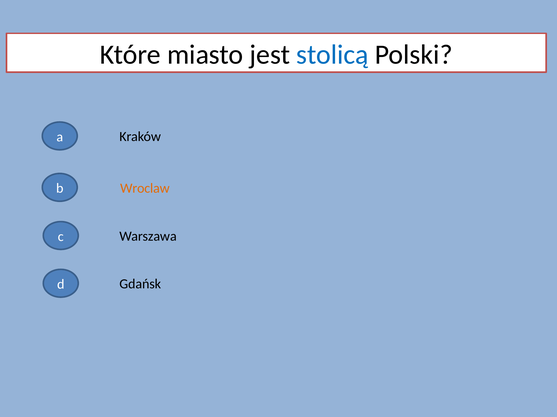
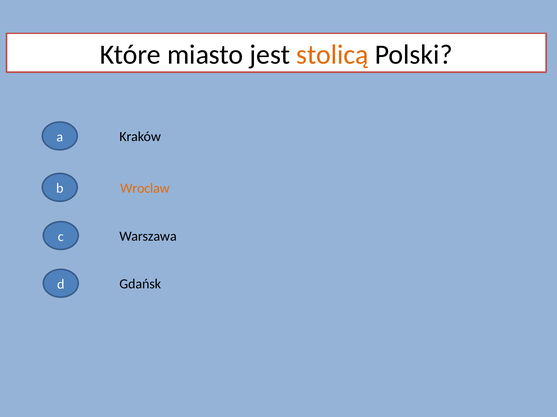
stolicą colour: blue -> orange (332, 55)
